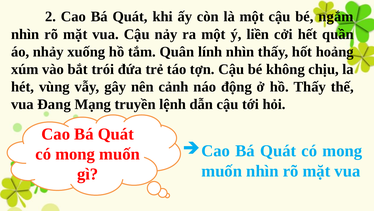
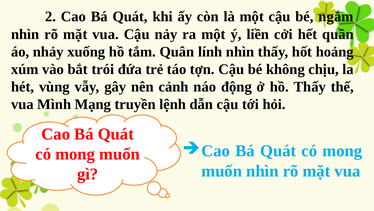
Đang: Đang -> Mình (54, 104)
